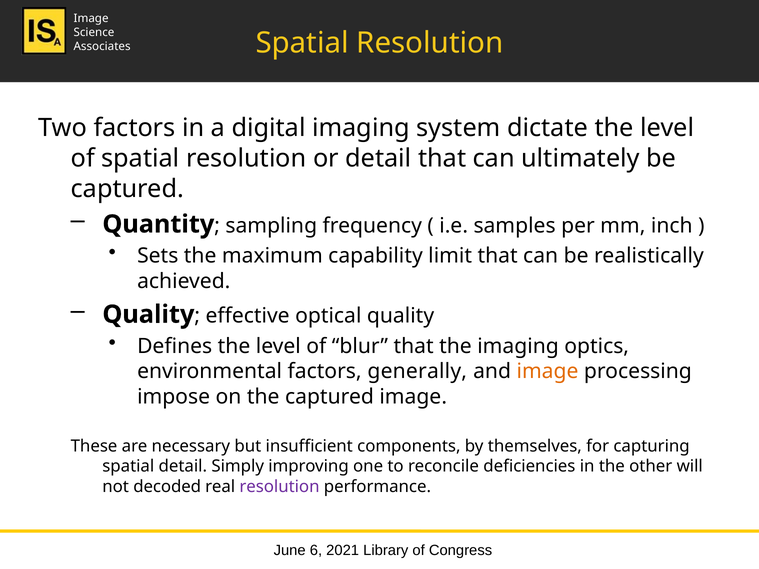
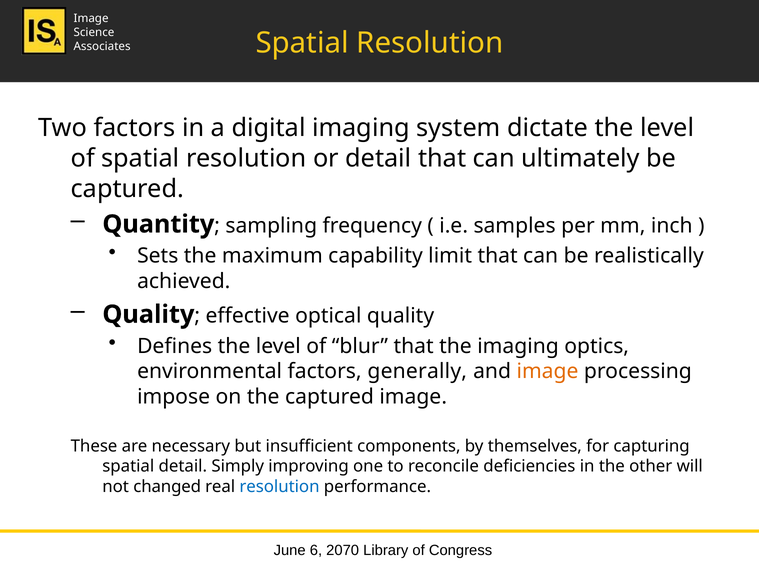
decoded: decoded -> changed (167, 487)
resolution colour: purple -> blue (280, 487)
2021: 2021 -> 2070 (343, 551)
